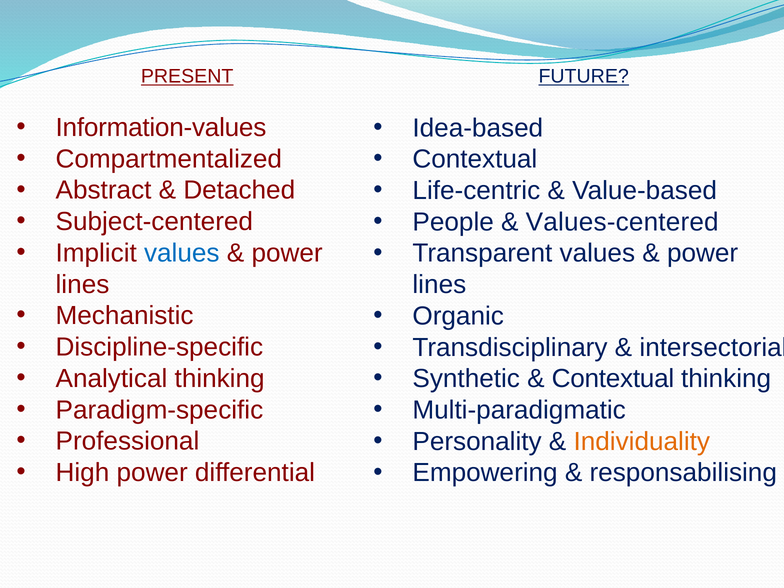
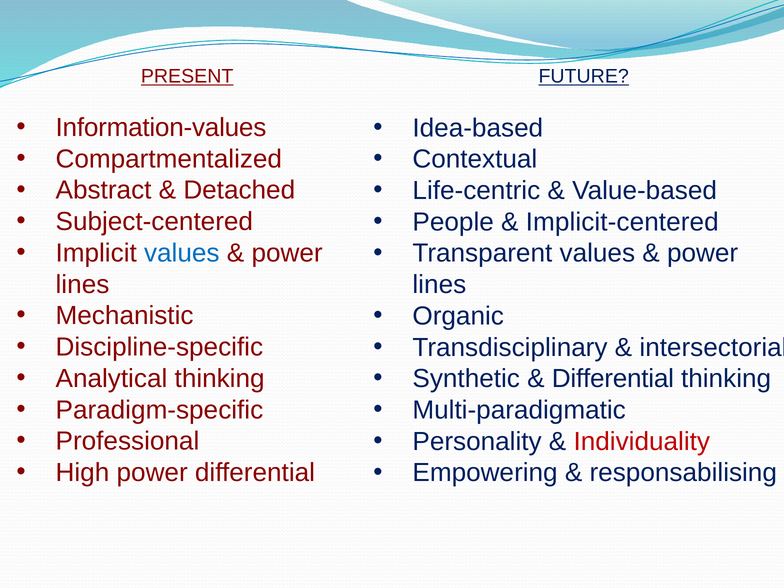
Values-centered: Values-centered -> Implicit-centered (622, 222)
Contextual: Contextual -> Differential (613, 379)
Individuality colour: orange -> red (642, 441)
